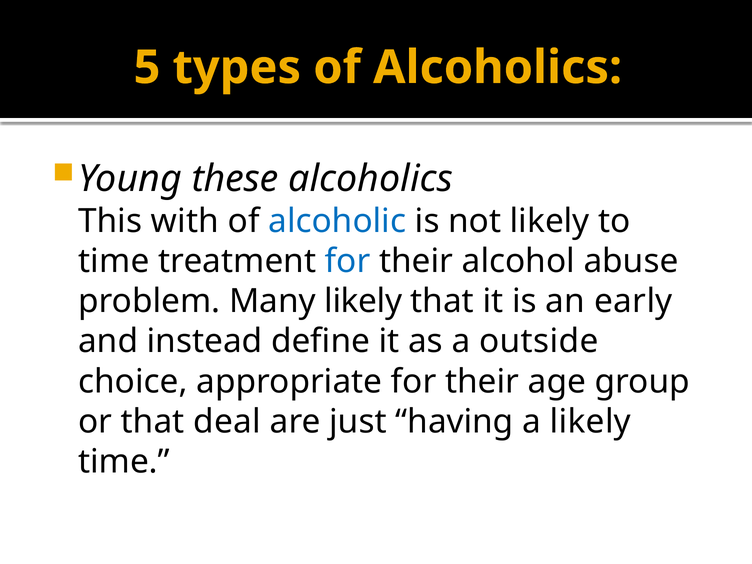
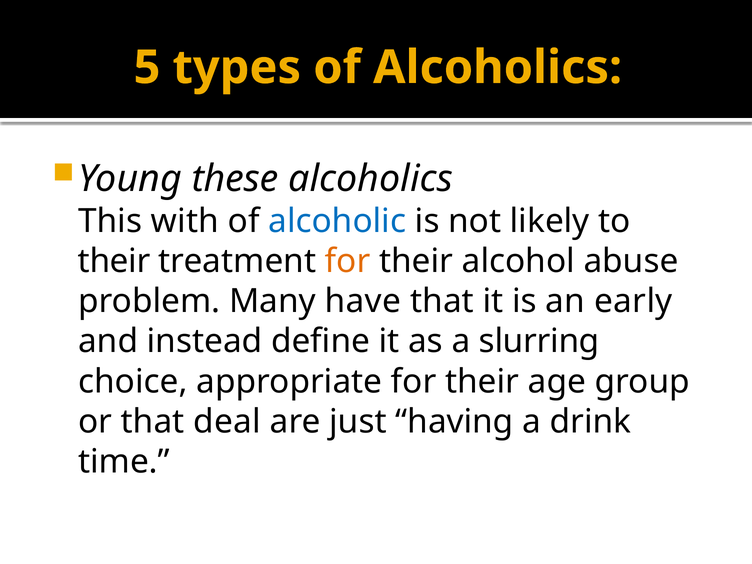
time: time -> their (114, 261)
for colour: blue -> orange (348, 261)
Many likely: likely -> have (363, 301)
outside: outside -> slurring (539, 341)
a likely: likely -> drink (591, 422)
